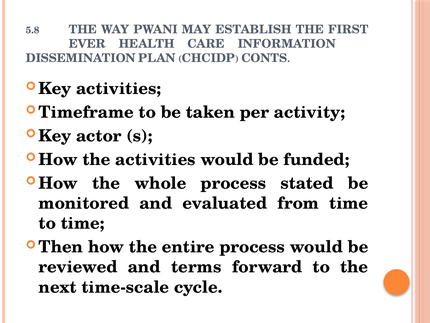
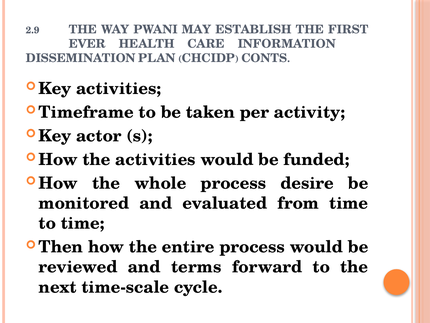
5.8: 5.8 -> 2.9 (33, 30)
stated: stated -> desire (307, 183)
